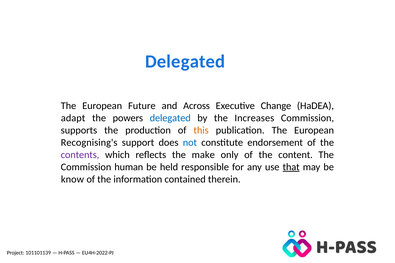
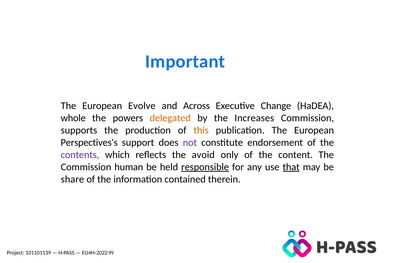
Delegated: Delegated -> Important (185, 62)
Future: Future -> Evolve (142, 106)
adapt: adapt -> whole (73, 118)
delegated colour: blue -> orange (170, 118)
Recognising's: Recognising's -> Perspectives's (89, 143)
not colour: blue -> purple (190, 143)
make: make -> avoid (203, 155)
responsible underline: none -> present (205, 167)
know: know -> share (72, 179)
